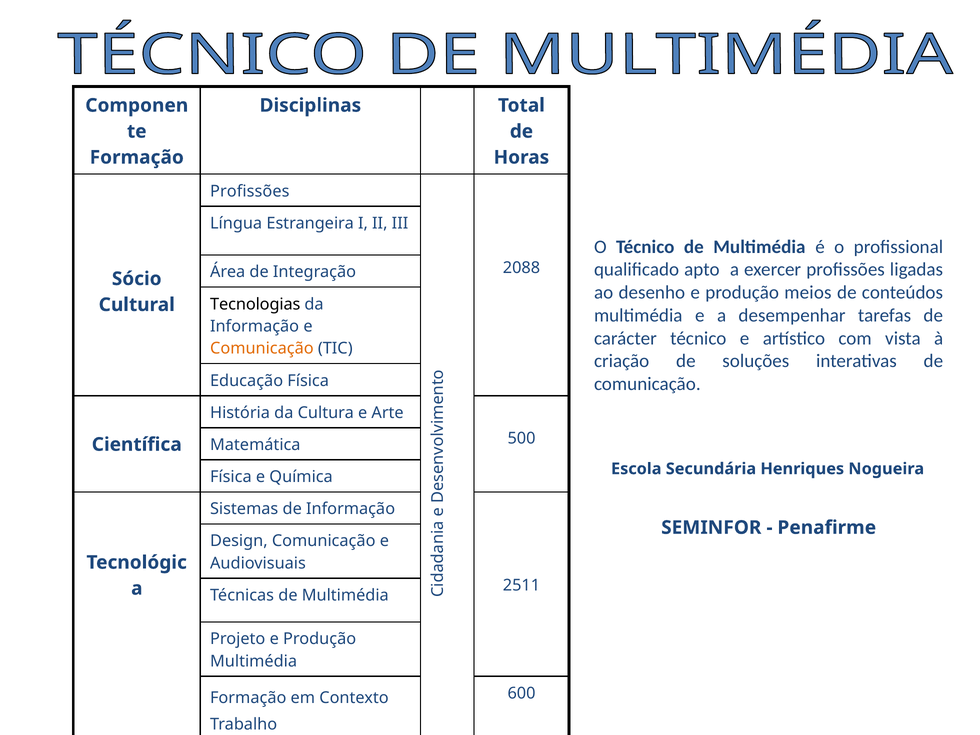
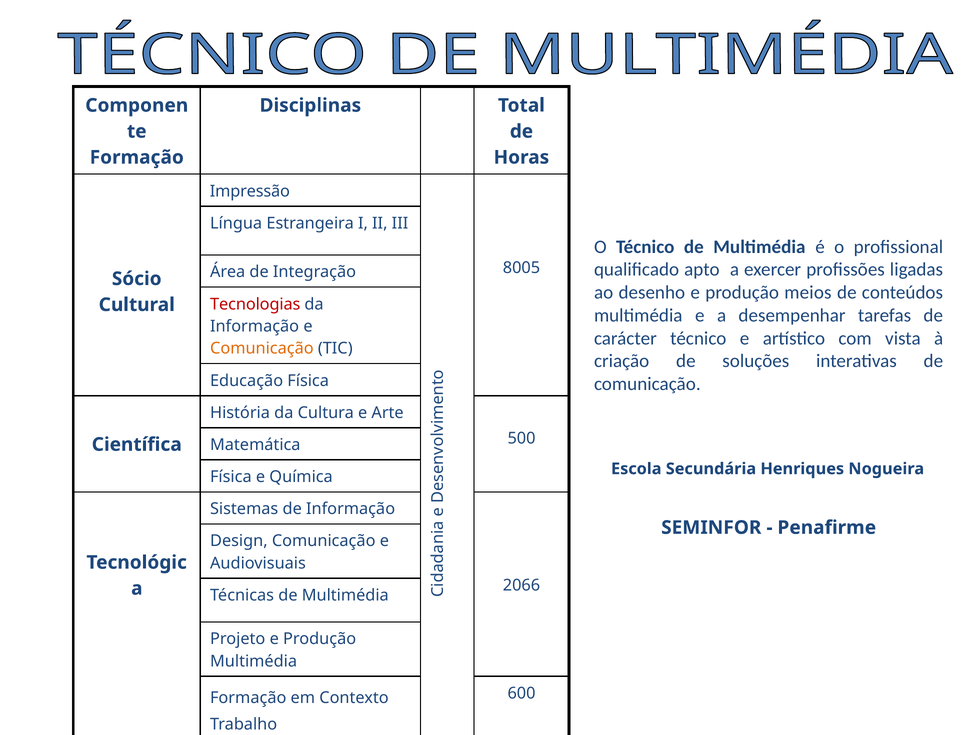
Profissões: Profissões -> Impressão (250, 191)
2088: 2088 -> 8005 (521, 268)
Tecnologias colour: black -> red (255, 304)
2511: 2511 -> 2066 (521, 585)
